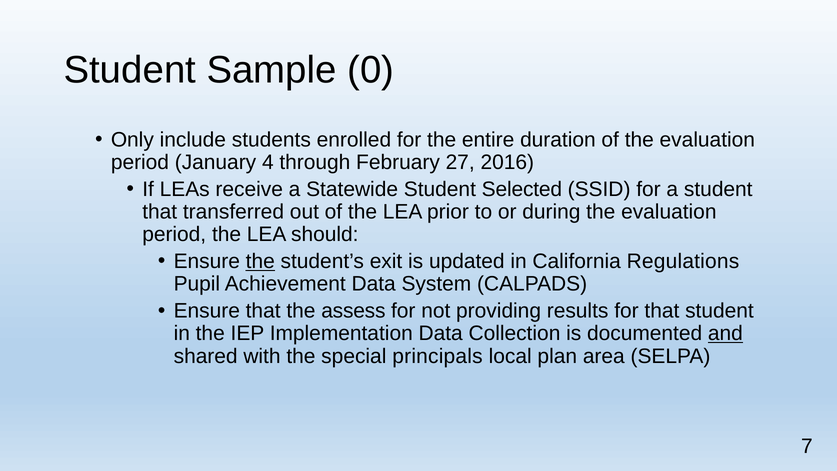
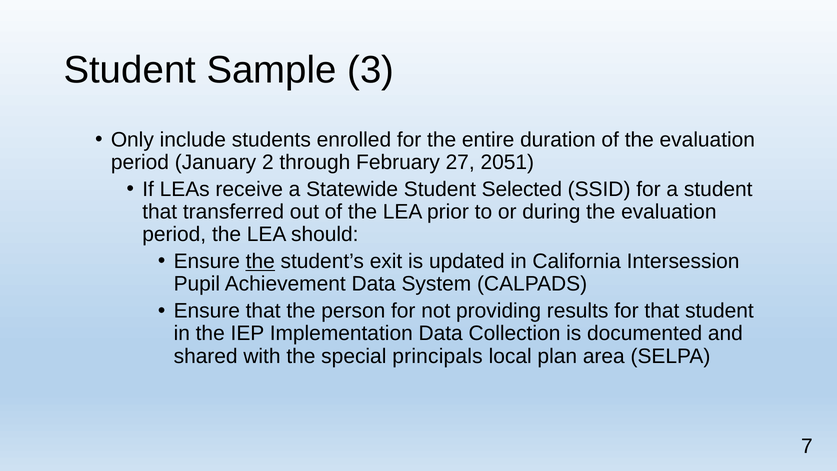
0: 0 -> 3 (371, 70)
4: 4 -> 2 (268, 162)
2016: 2016 -> 2051 (507, 162)
Regulations: Regulations -> Intersession (683, 261)
assess: assess -> person (353, 311)
and underline: present -> none (725, 333)
